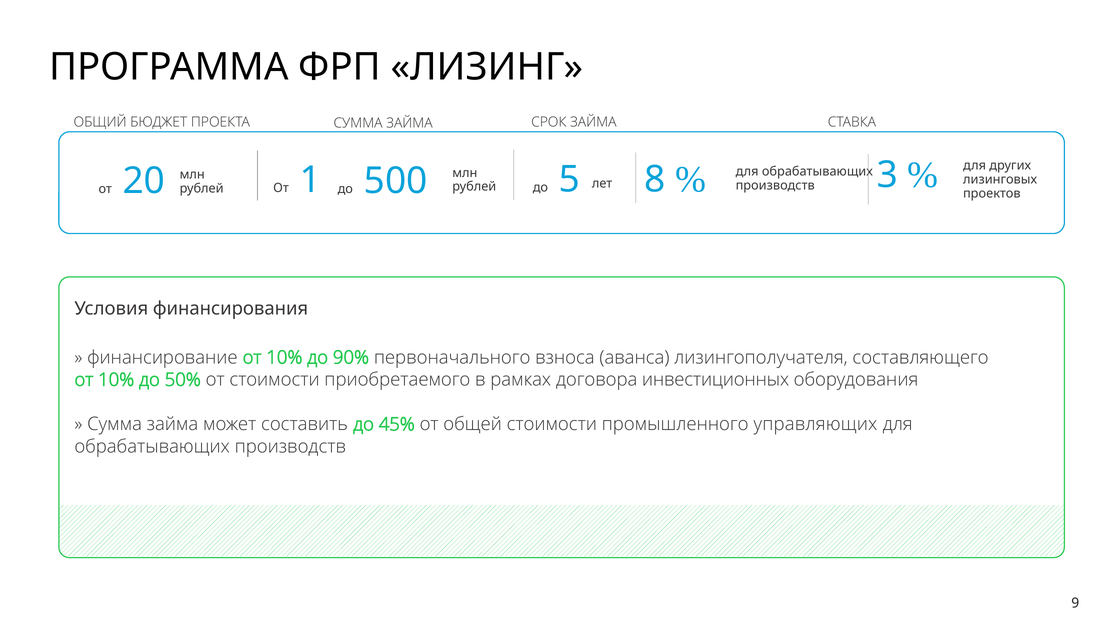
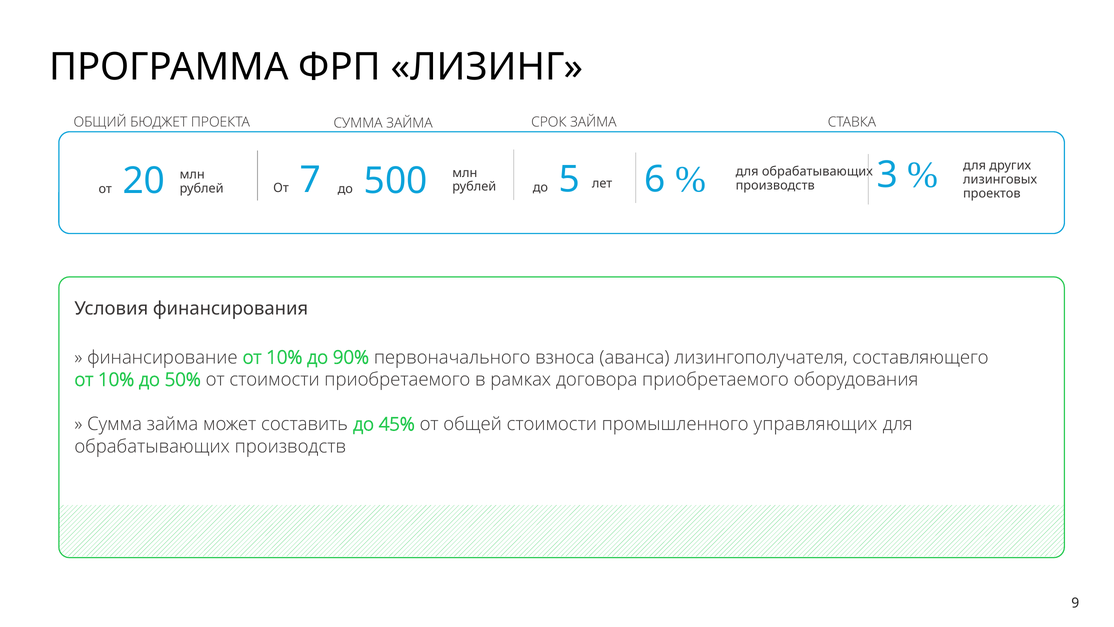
8: 8 -> 6 (655, 179)
1: 1 -> 7 (310, 180)
договора инвестиционных: инвестиционных -> приобретаемого (715, 380)
